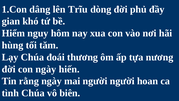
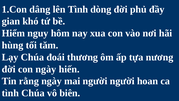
lên Trĩu: Trĩu -> Tình (78, 9)
